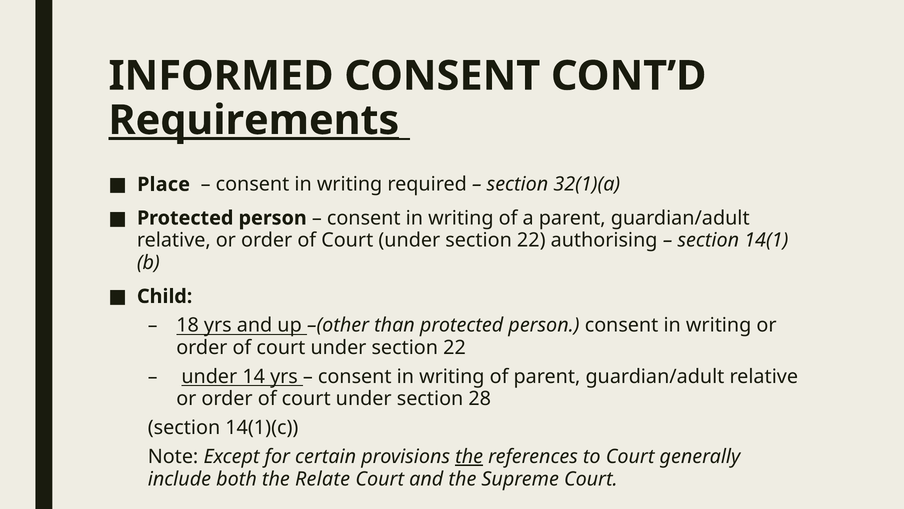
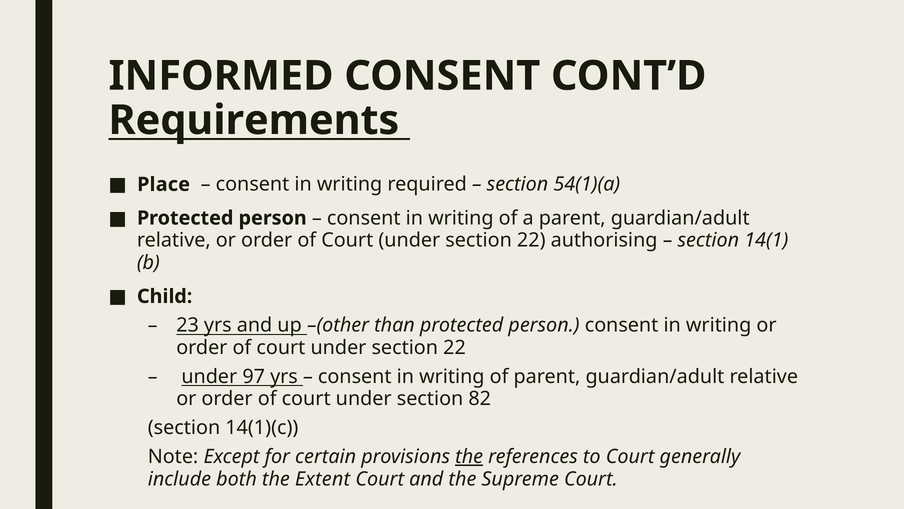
Requirements underline: present -> none (254, 120)
32(1)(a: 32(1)(a -> 54(1)(a (587, 184)
18: 18 -> 23 (188, 325)
14: 14 -> 97 (254, 376)
28: 28 -> 82 (480, 399)
Relate: Relate -> Extent (323, 479)
